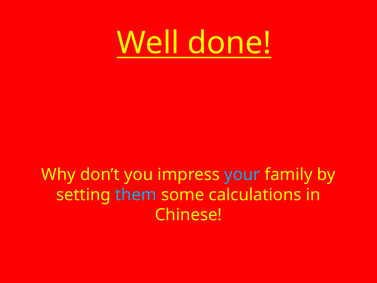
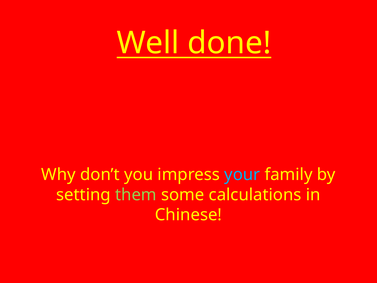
them colour: light blue -> light green (136, 195)
